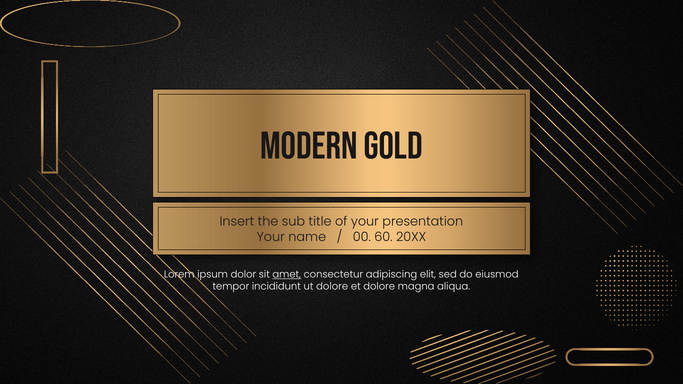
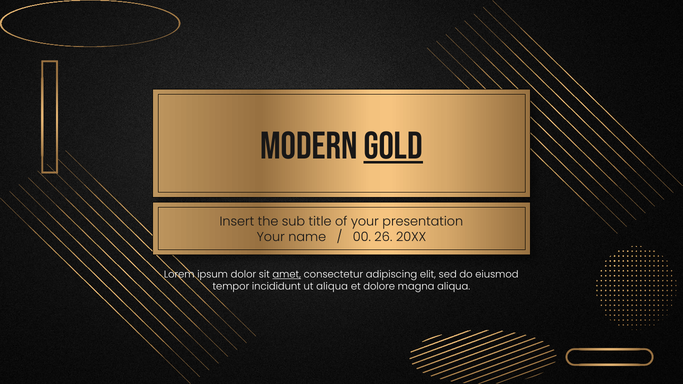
Gold underline: none -> present (393, 146)
60: 60 -> 26 (383, 237)
ut dolore: dolore -> aliqua (332, 287)
